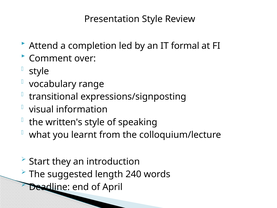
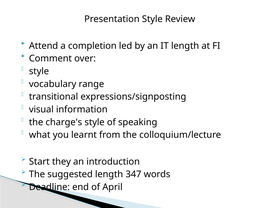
IT formal: formal -> length (185, 46)
written's: written's -> charge's (64, 122)
240: 240 -> 347 (133, 174)
